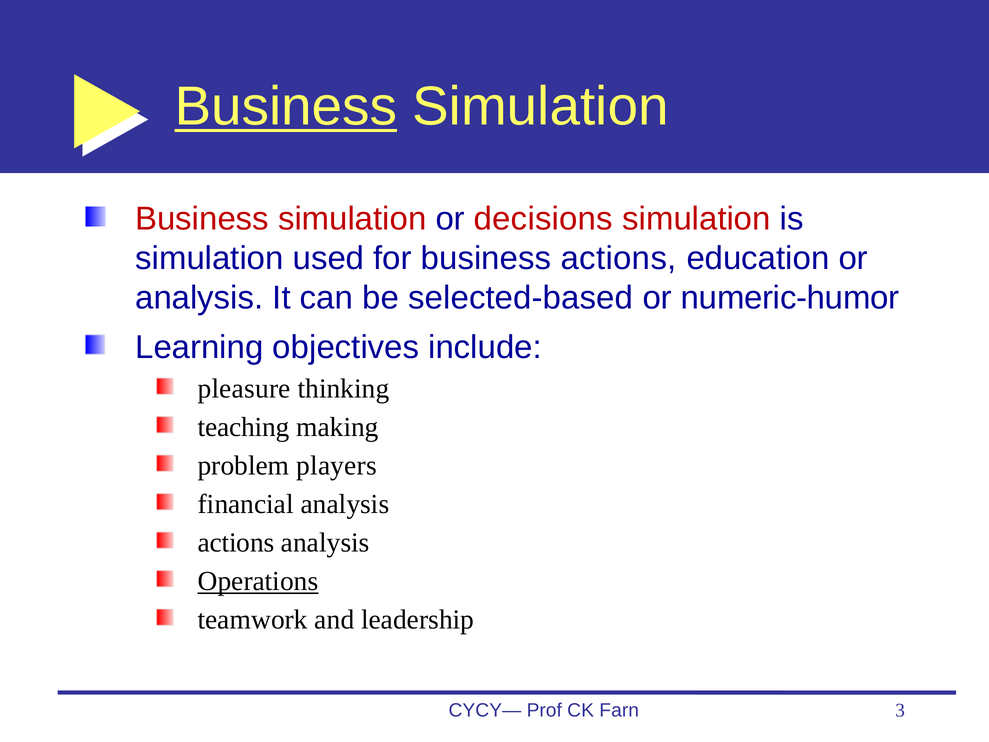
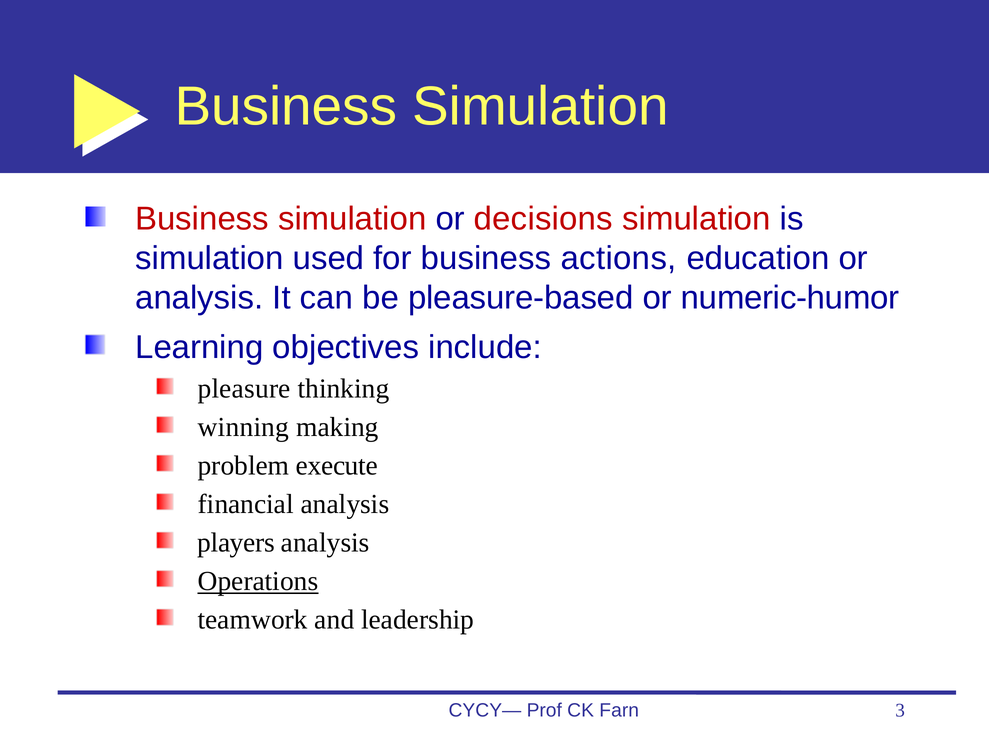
Business underline: present -> none (286, 107)
selected-based: selected-based -> pleasure-based (521, 298)
teaching: teaching -> winning (243, 427)
players: players -> execute (337, 466)
actions: actions -> players (236, 543)
